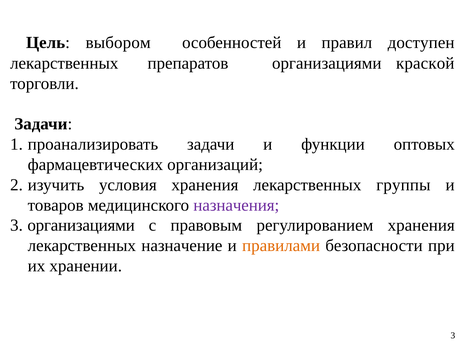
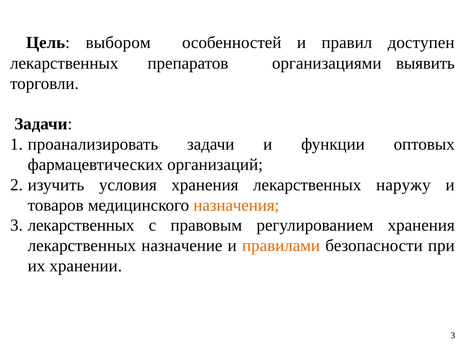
краской: краской -> выявить (425, 63)
группы: группы -> наружу (403, 185)
назначения colour: purple -> orange (236, 206)
3 организациями: организациями -> лекарственных (81, 226)
